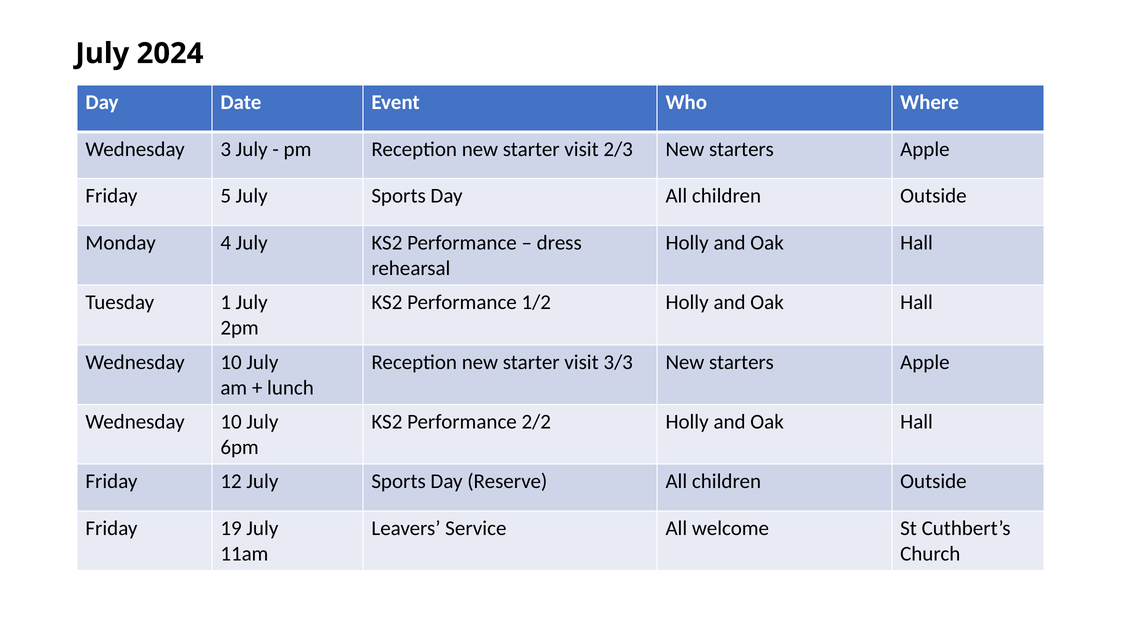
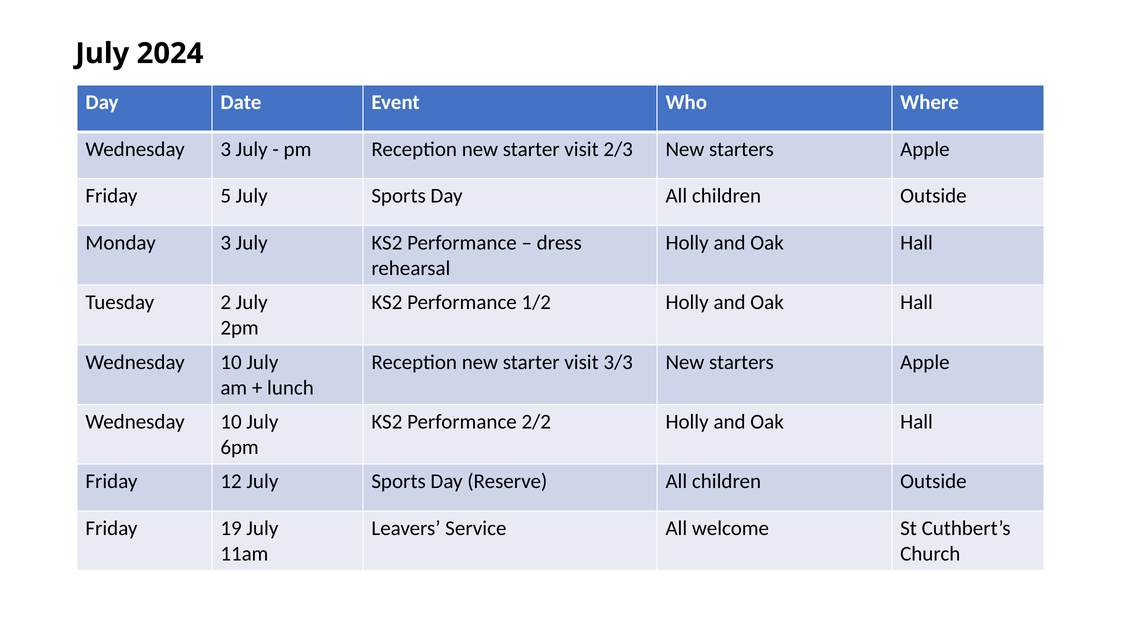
Monday 4: 4 -> 3 (226, 243)
1: 1 -> 2 (226, 303)
